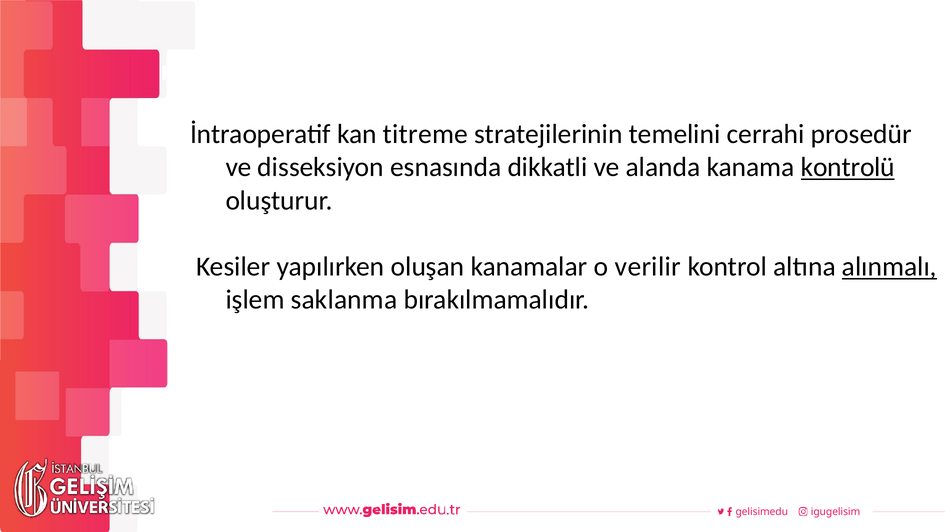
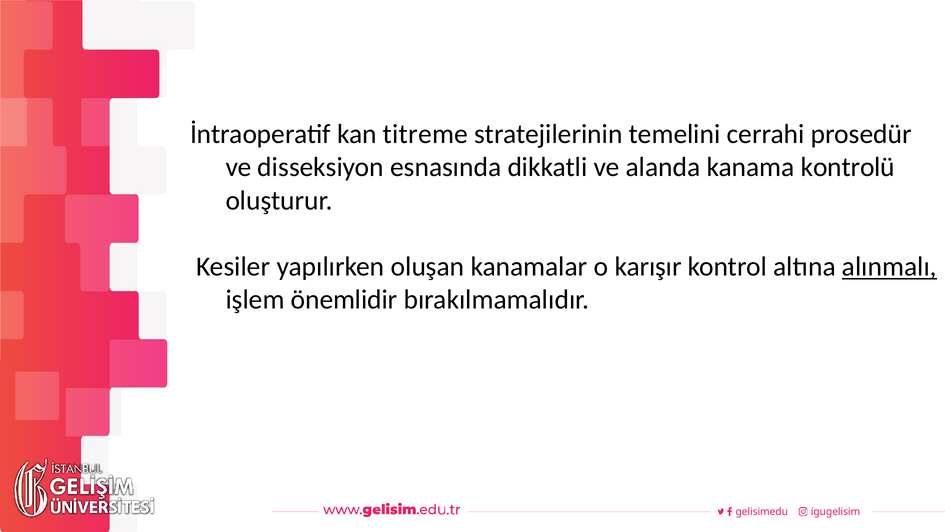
kontrolü underline: present -> none (848, 167)
verilir: verilir -> karışır (648, 267)
saklanma: saklanma -> önemlidir (344, 300)
